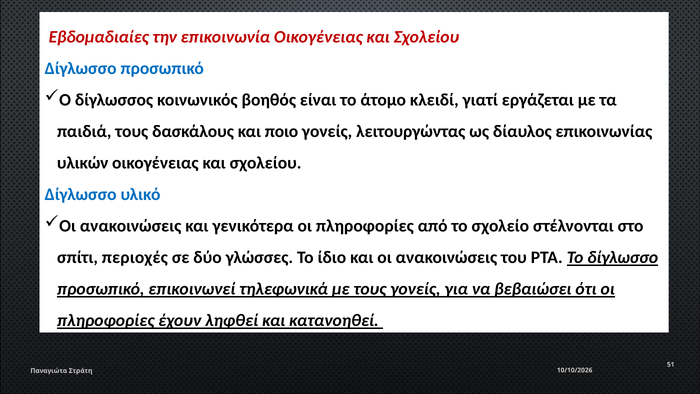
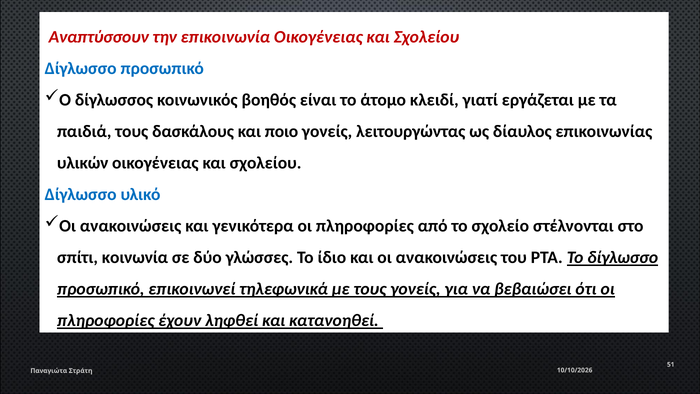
Εβδομαδιαίες: Εβδομαδιαίες -> Αναπτύσσουν (99, 37)
περιοχές: περιοχές -> κοινωνία (135, 257)
